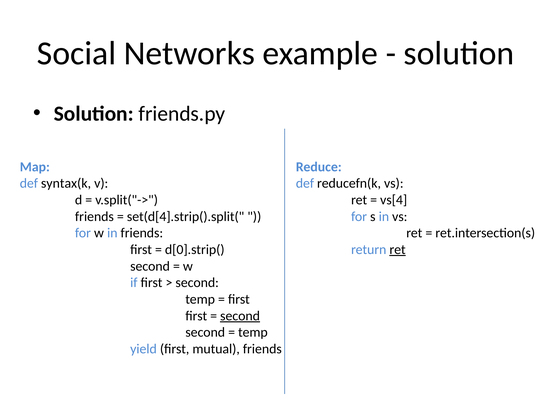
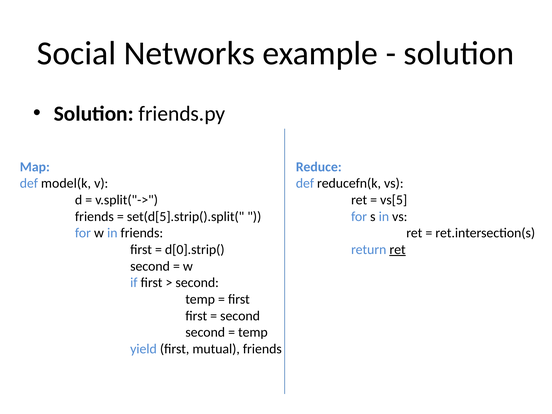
syntax(k: syntax(k -> model(k (66, 183)
vs[4: vs[4 -> vs[5 (394, 200)
set(d[4].strip().split(: set(d[4].strip().split( -> set(d[5].strip().split( (186, 216)
second underline: present -> none (240, 316)
